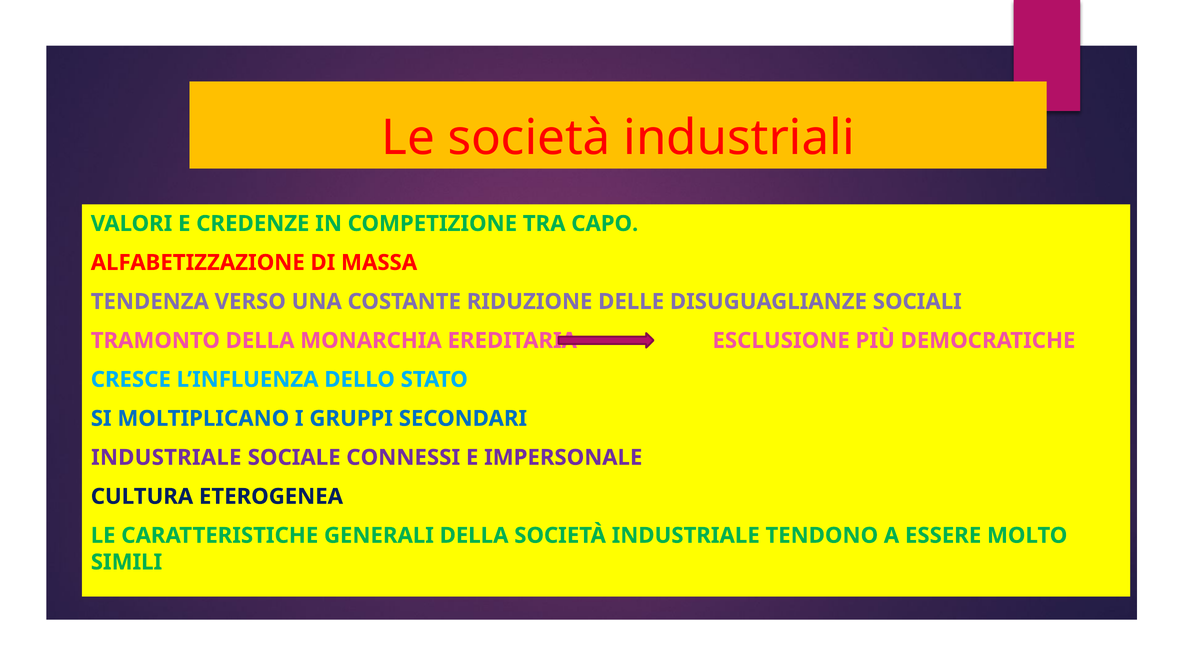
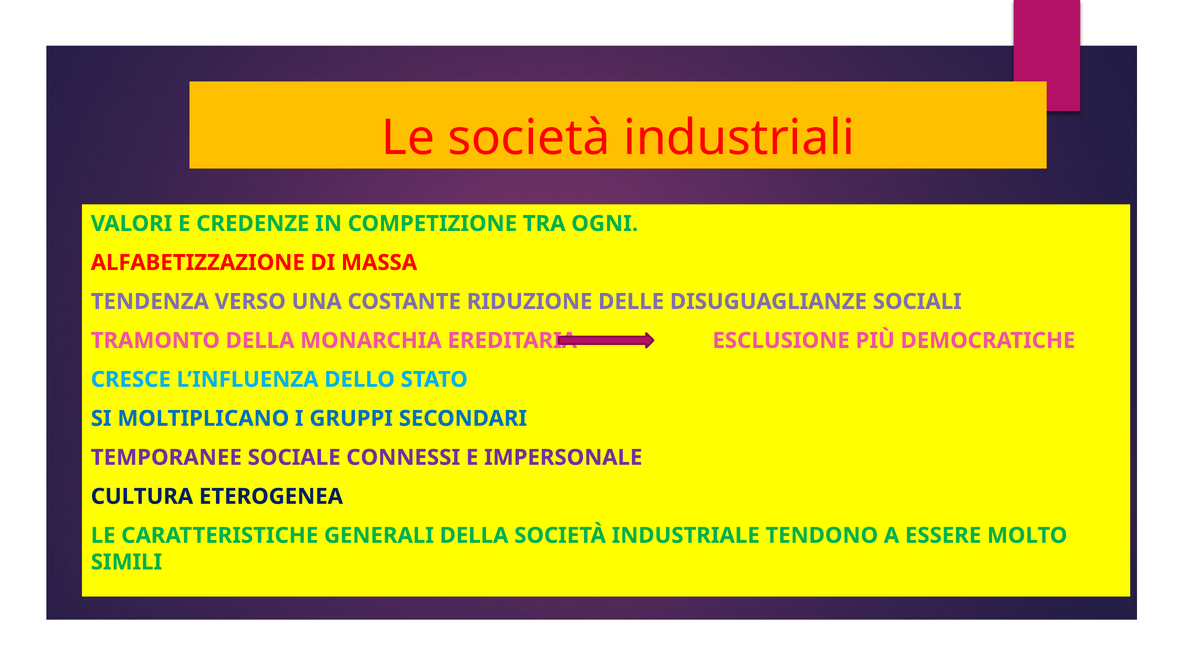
CAPO: CAPO -> OGNI (605, 224)
INDUSTRIALE: INDUSTRIALE -> TEMPORANEE (166, 458)
